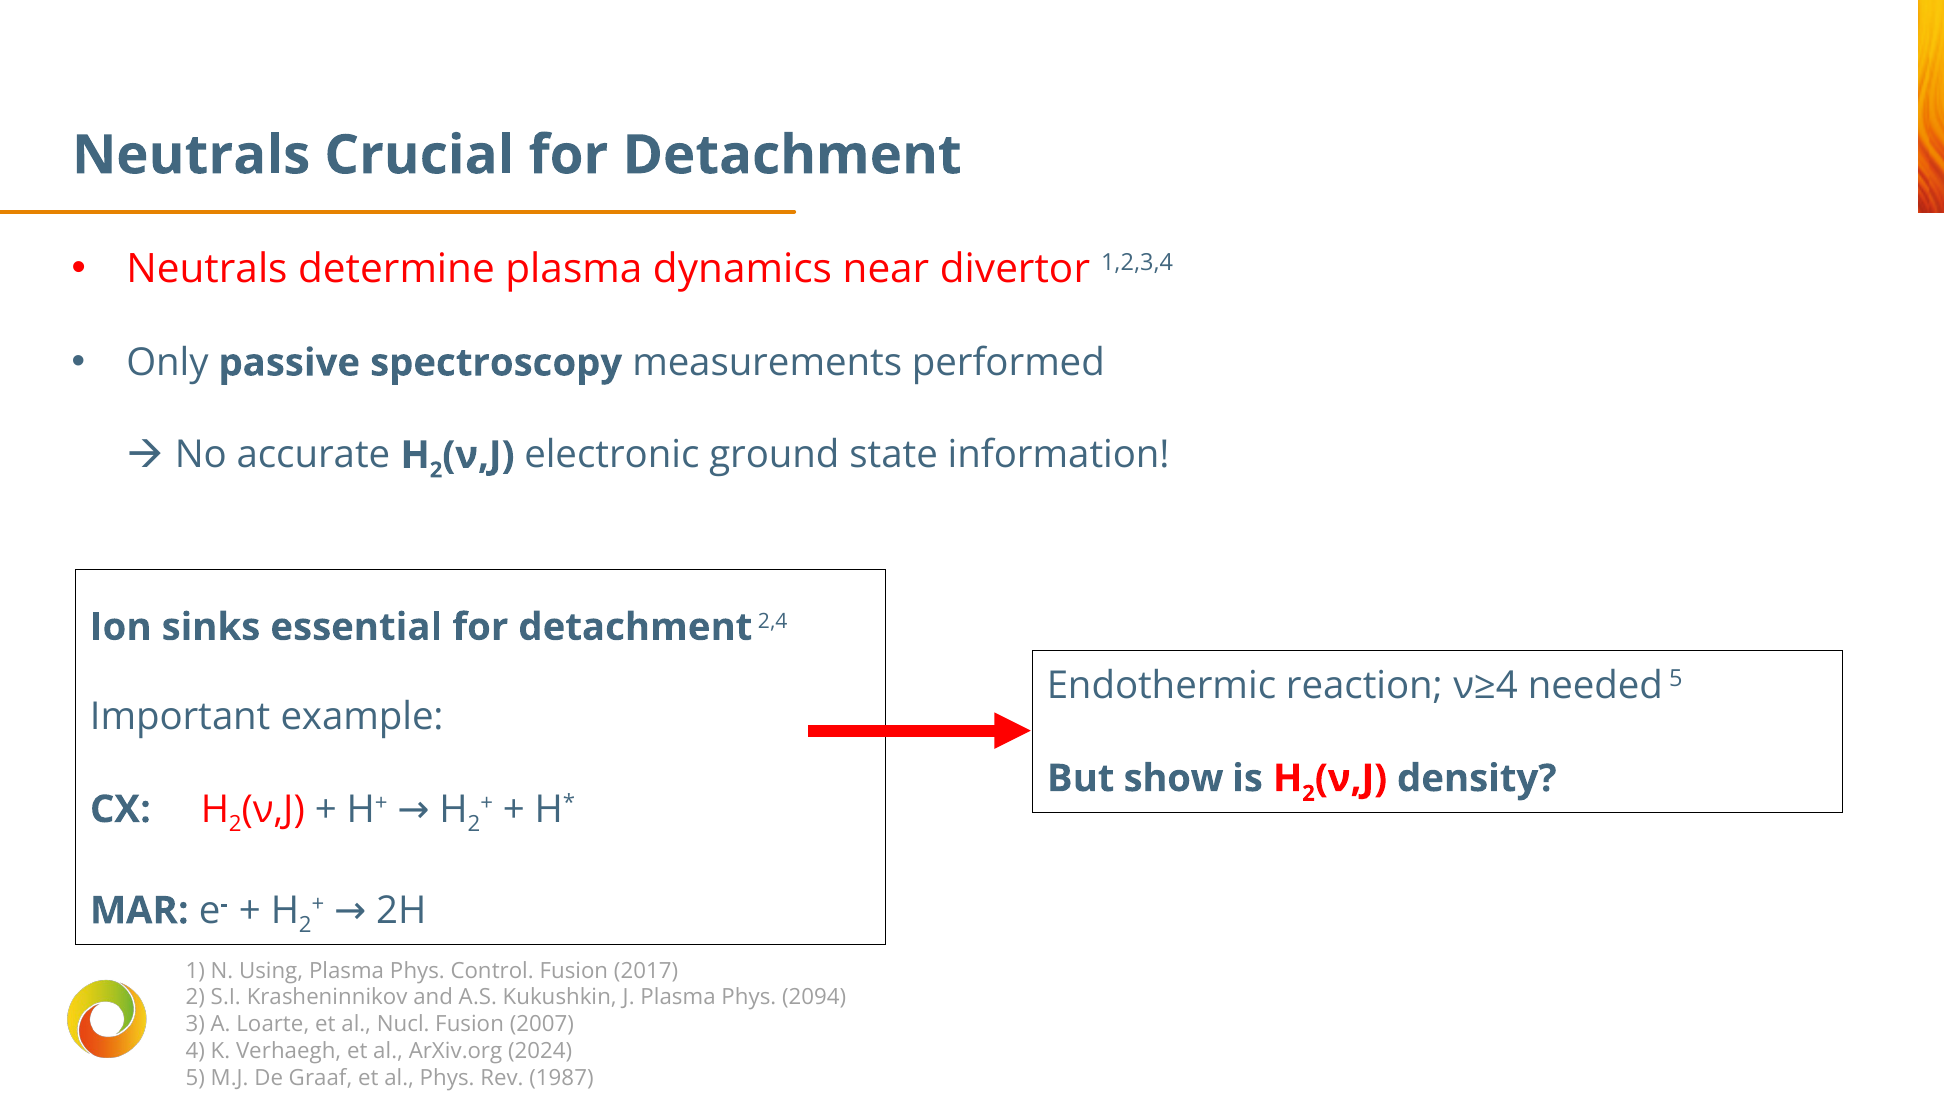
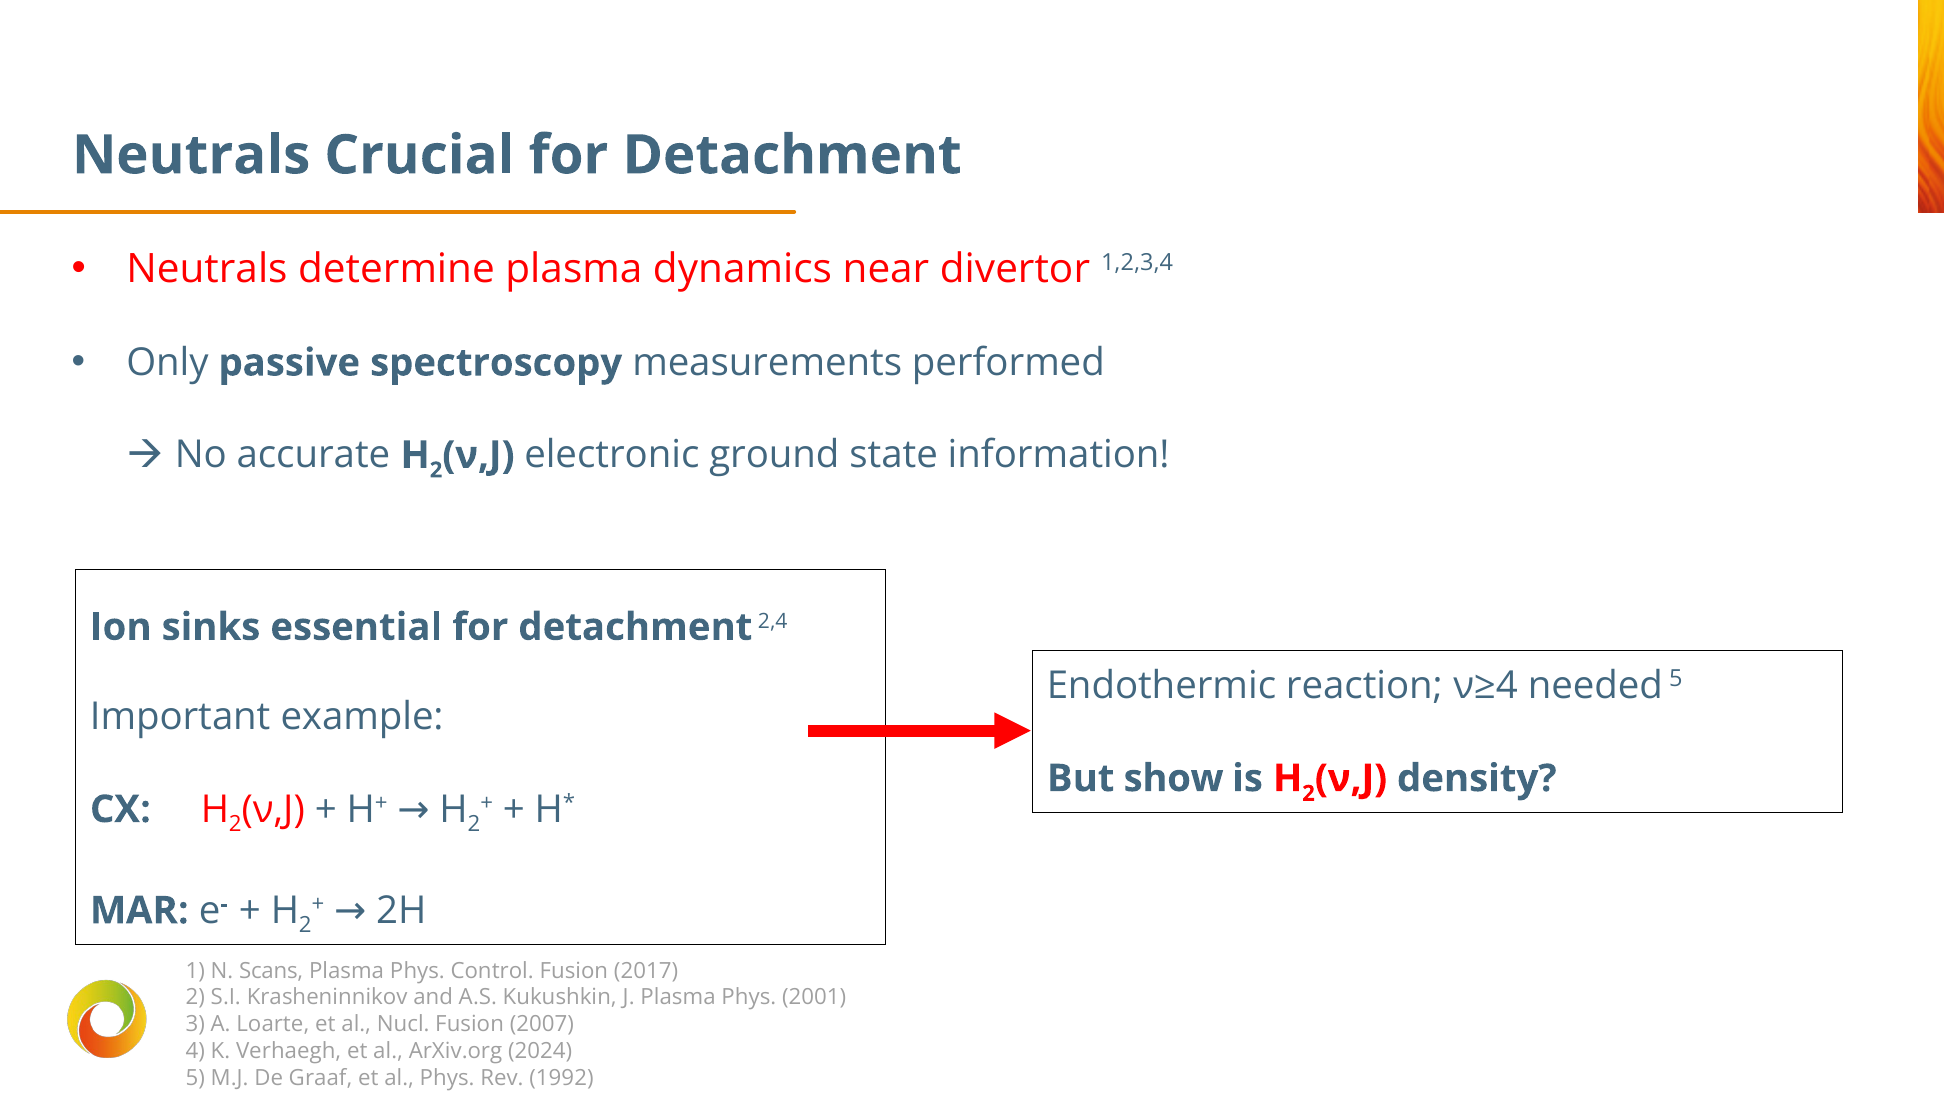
Using: Using -> Scans (271, 970)
2094: 2094 -> 2001 (814, 997)
1987: 1987 -> 1992 (561, 1077)
